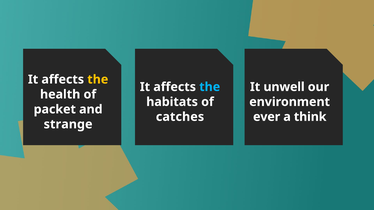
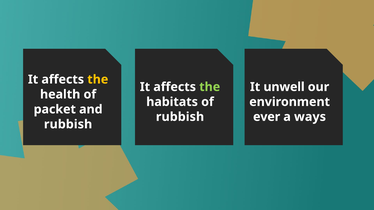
the colour: light blue -> light green (210, 87)
catches: catches -> rubbish (180, 117)
think: think -> ways (310, 117)
strange: strange -> rubbish (68, 124)
